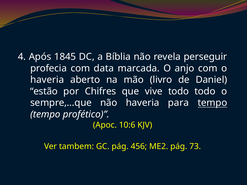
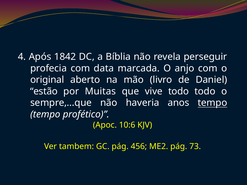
1845: 1845 -> 1842 (65, 57)
haveria: haveria -> original (47, 80)
Chifres: Chifres -> Muitas (100, 91)
para: para -> anos (179, 103)
